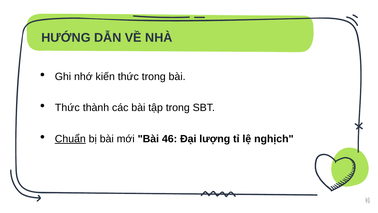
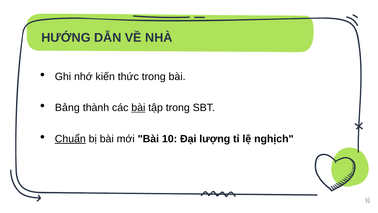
Thức: Thức -> Bảng (67, 107)
bài underline: none -> present (138, 107)
46: 46 -> 10 (170, 139)
